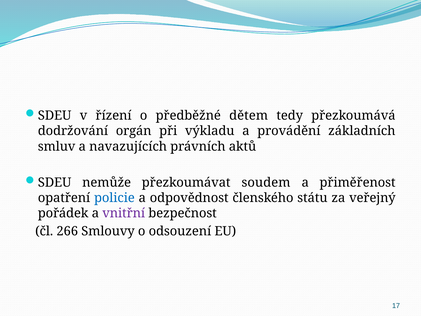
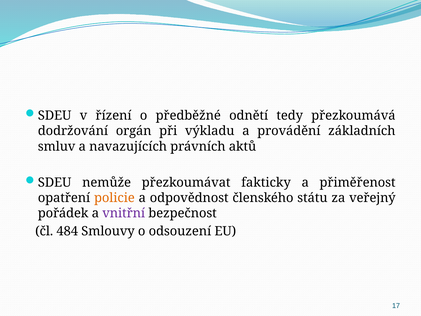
dětem: dětem -> odnětí (249, 116)
soudem: soudem -> fakticky (266, 182)
policie colour: blue -> orange (114, 198)
266: 266 -> 484 (67, 231)
